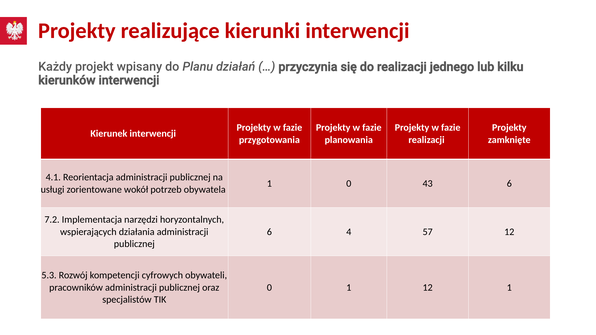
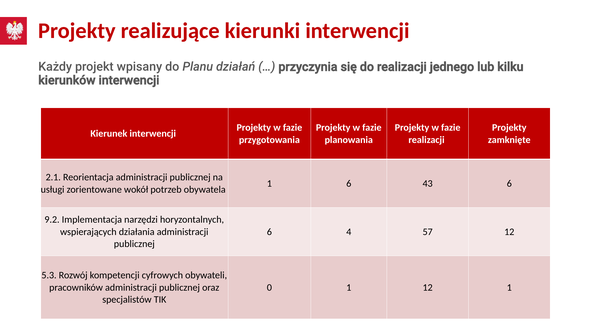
4.1: 4.1 -> 2.1 (53, 178)
1 0: 0 -> 6 (349, 184)
7.2: 7.2 -> 9.2 (52, 220)
